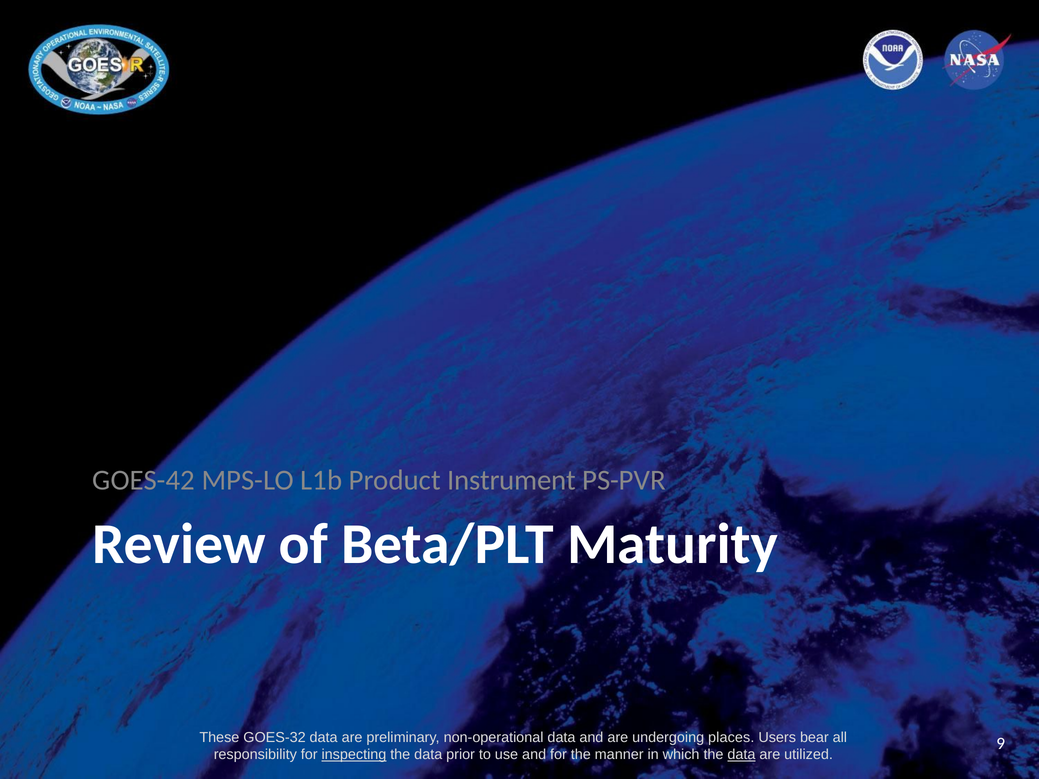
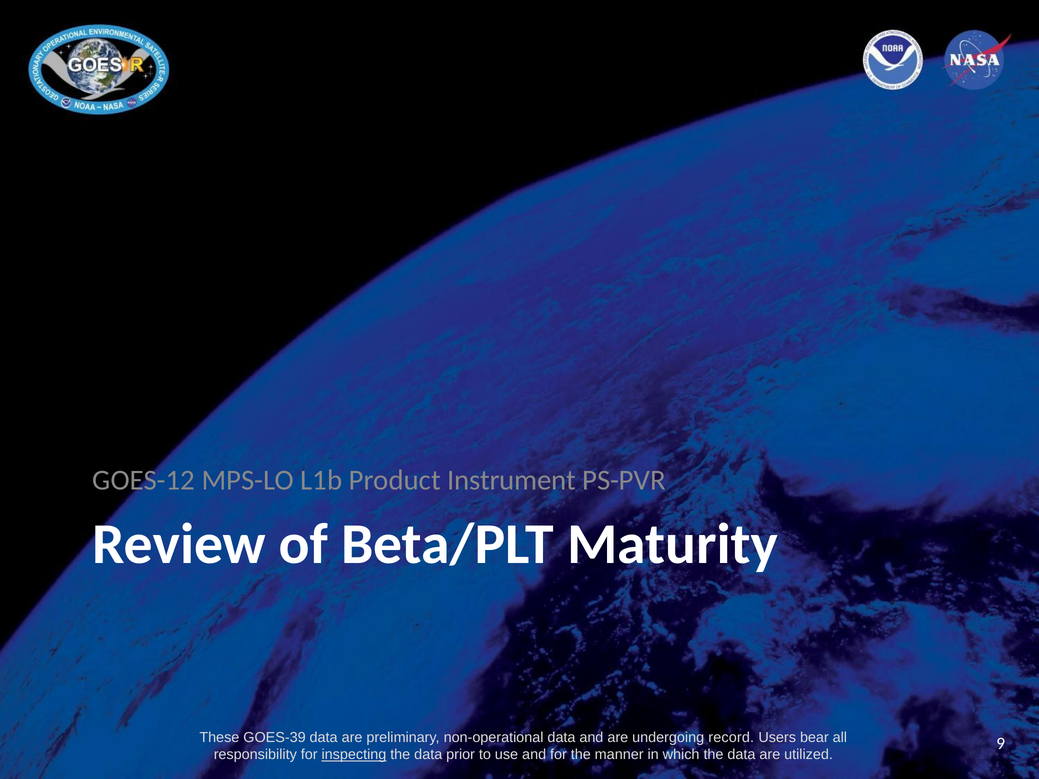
GOES-42: GOES-42 -> GOES-12 (144, 480)
GOES-32: GOES-32 -> GOES-39 (275, 738)
places: places -> record (731, 738)
data underline: present -> none (741, 755)
